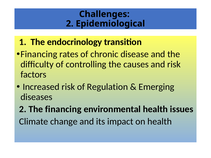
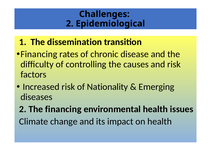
endocrinology: endocrinology -> dissemination (75, 42)
Regulation: Regulation -> Nationality (108, 87)
